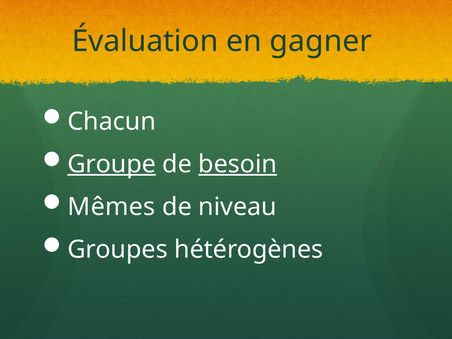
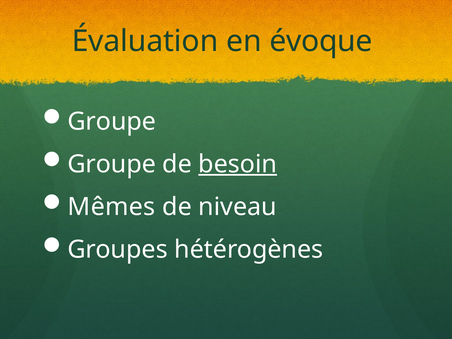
gagner: gagner -> évoque (321, 41)
Chacun: Chacun -> Groupe (112, 121)
Groupe underline: present -> none (112, 164)
